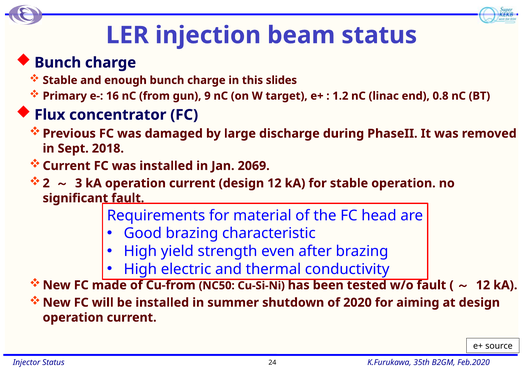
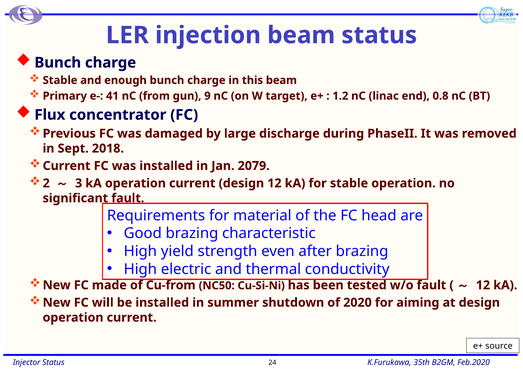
this slides: slides -> beam (281, 80)
16: 16 -> 41 (112, 96)
2069: 2069 -> 2079 (254, 166)
